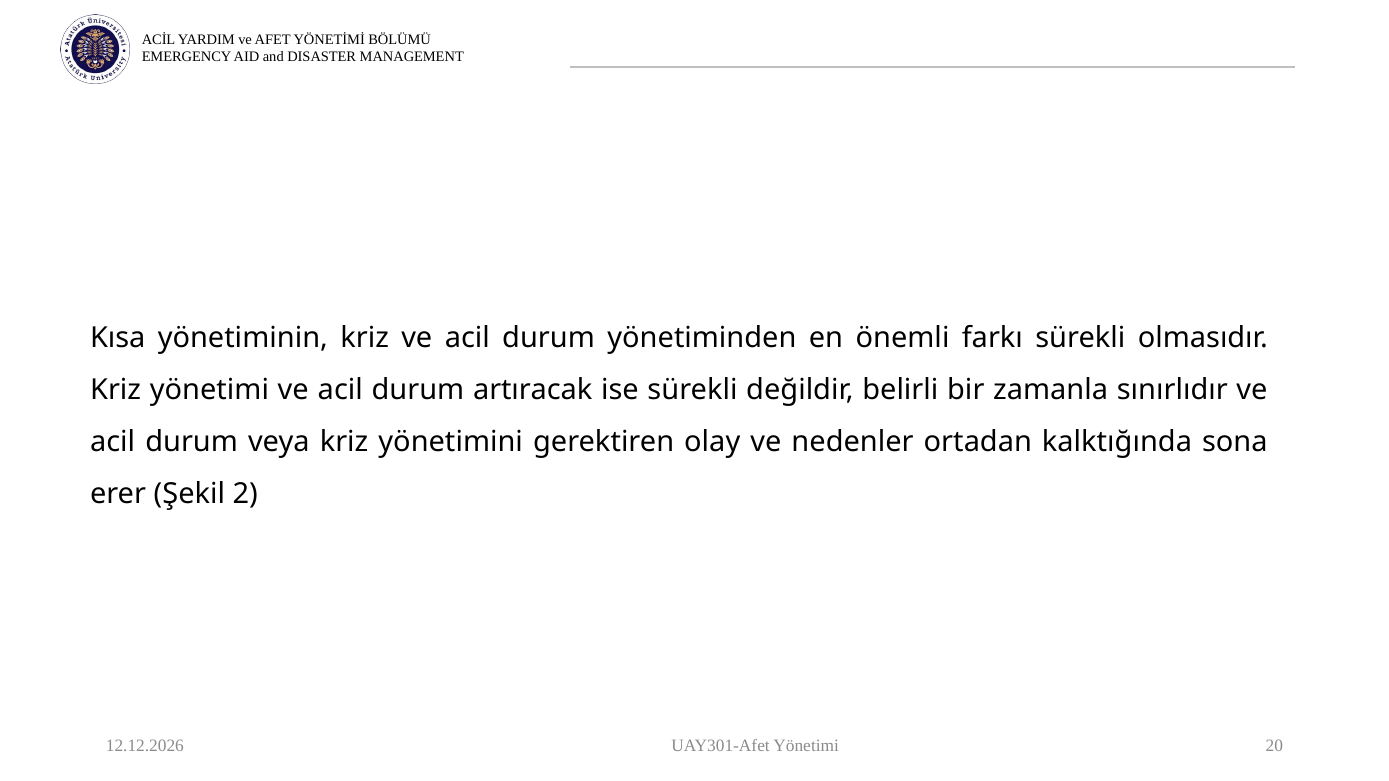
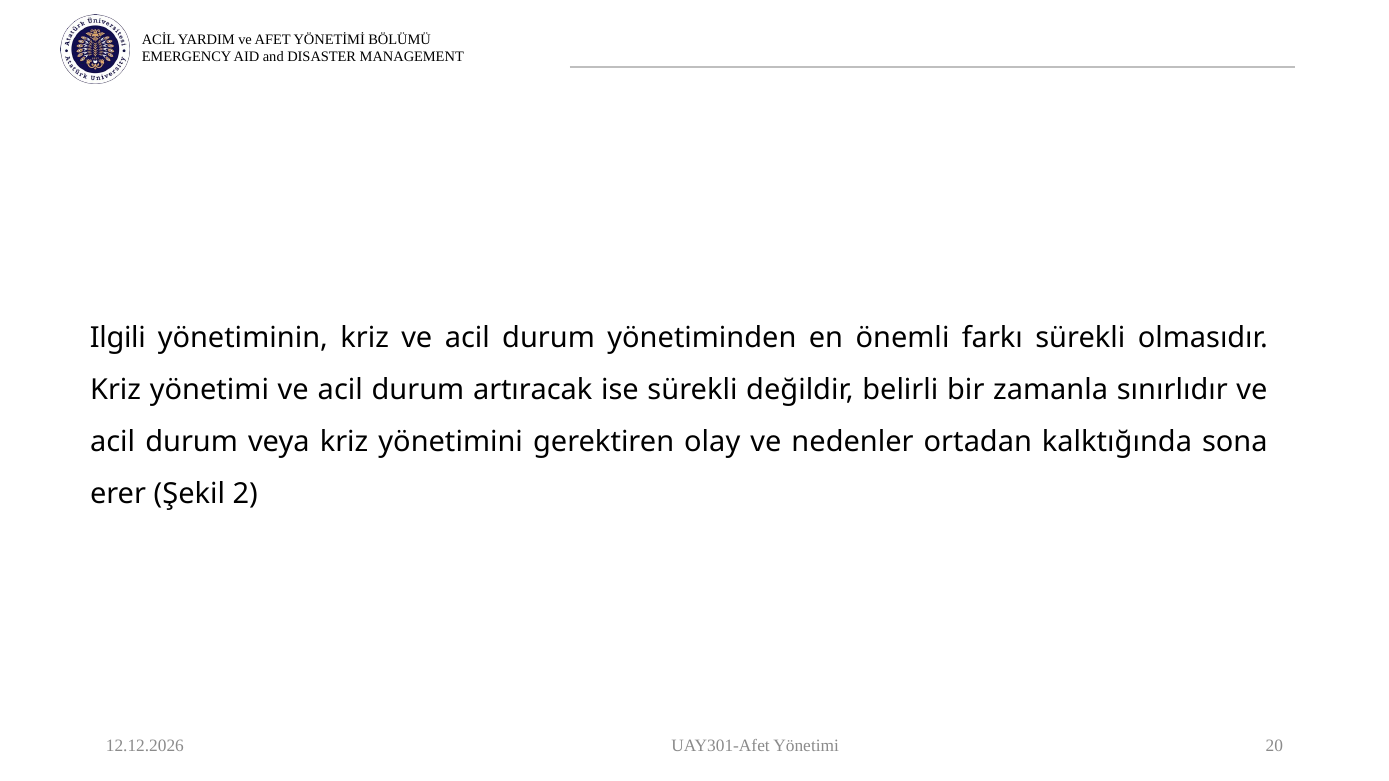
Kısa: Kısa -> Ilgili (118, 338)
